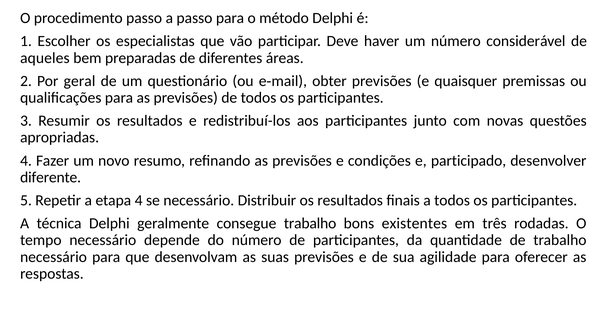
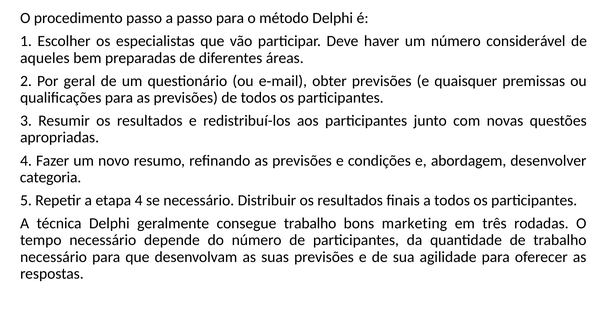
participado: participado -> abordagem (469, 160)
diferente: diferente -> categoria (51, 177)
existentes: existentes -> marketing (414, 223)
